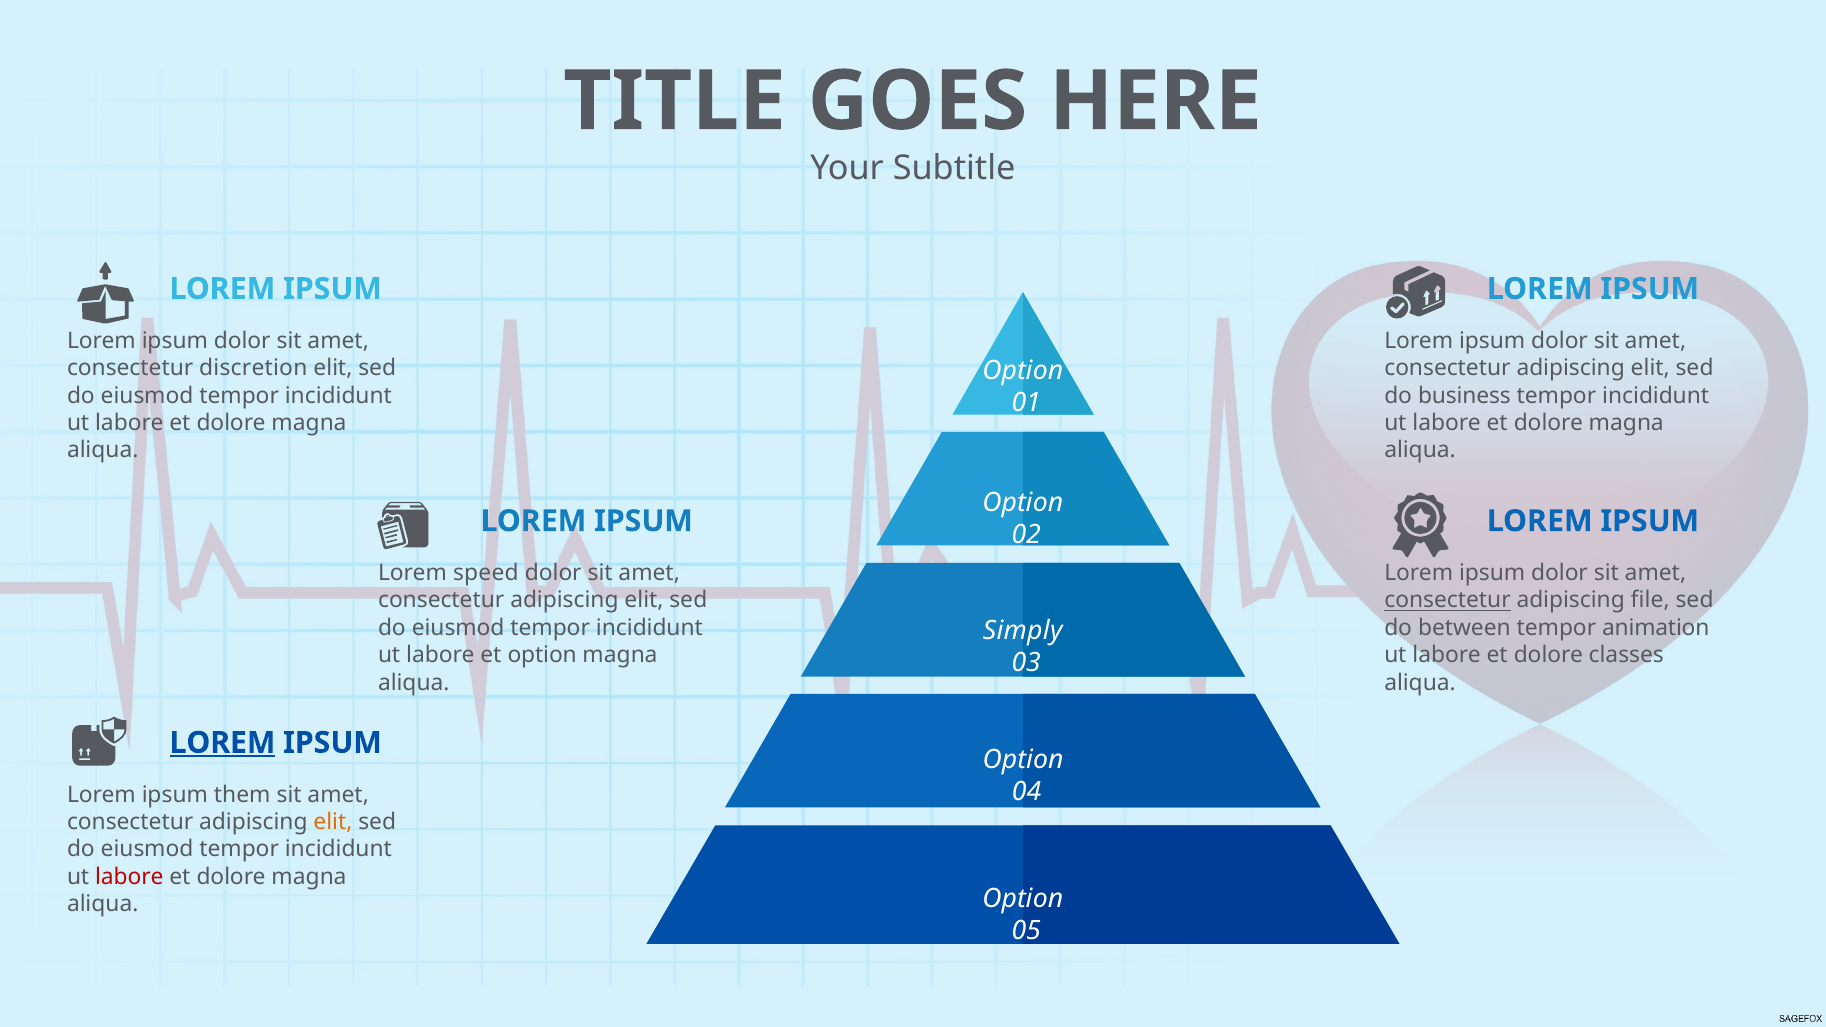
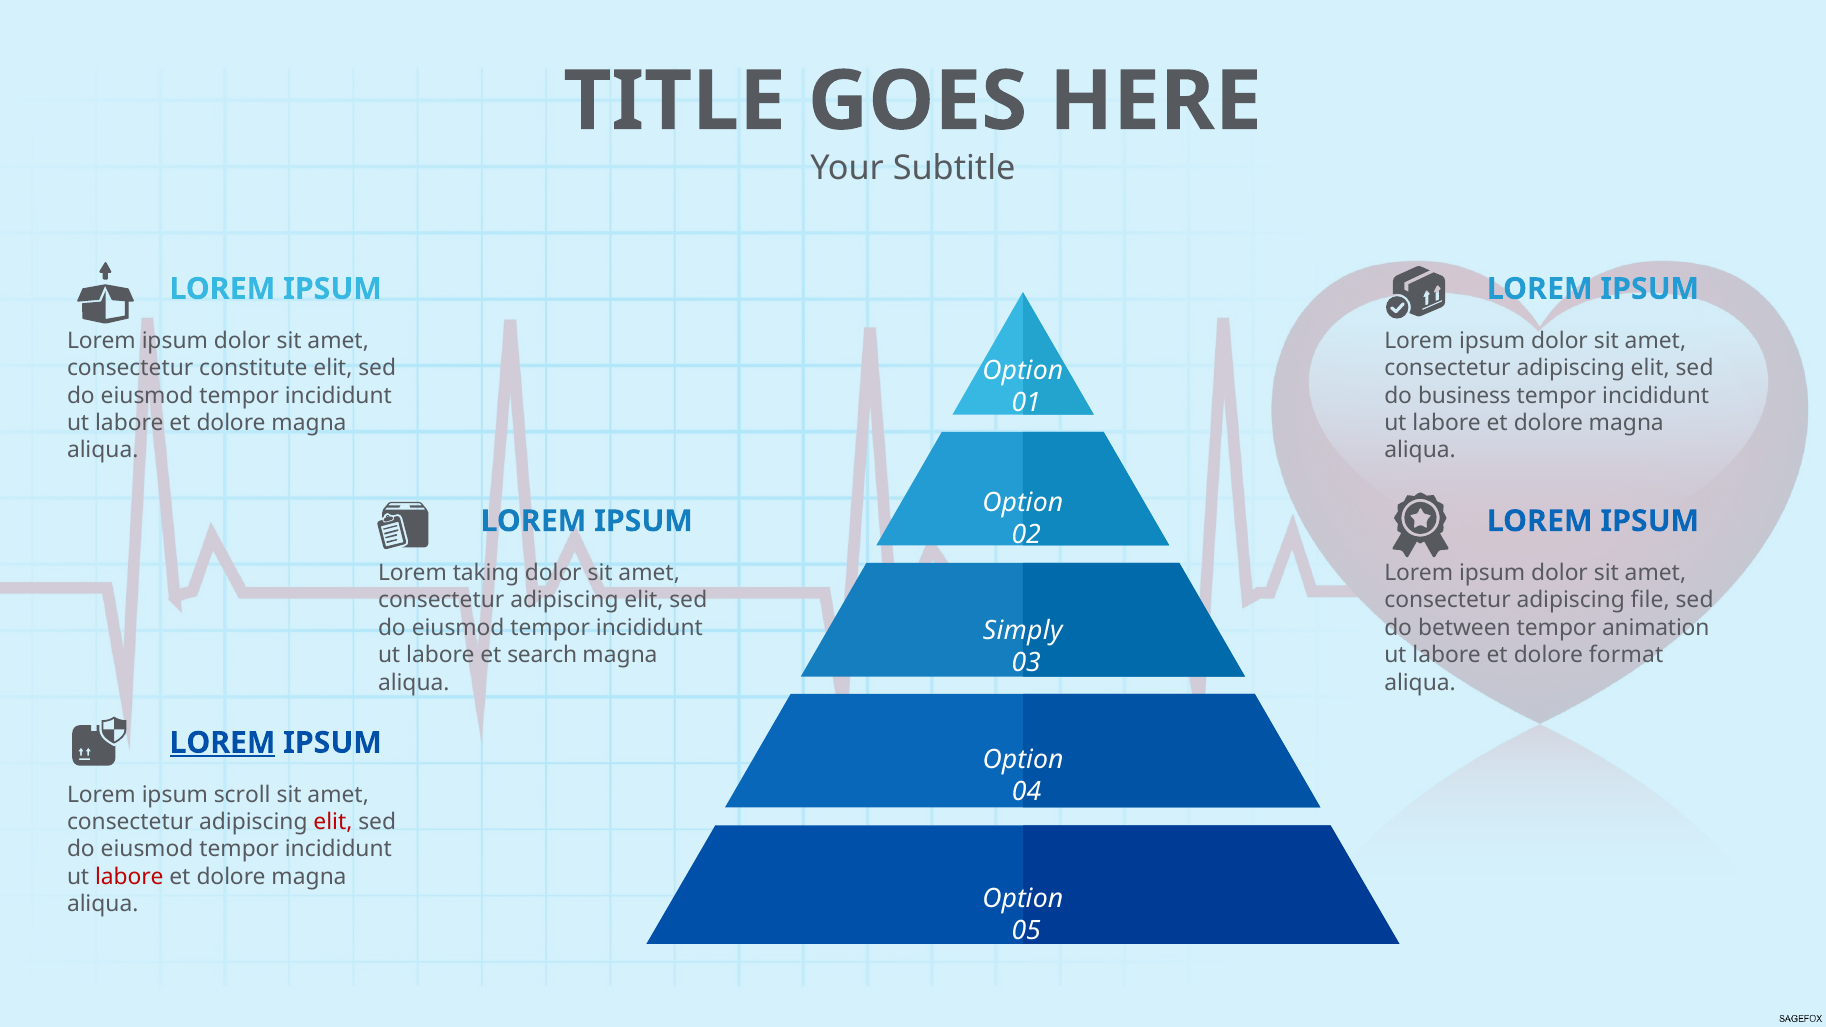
discretion: discretion -> constitute (253, 368)
speed: speed -> taking (486, 573)
consectetur underline: present -> none (1447, 600)
et option: option -> search (542, 655)
classes: classes -> format (1626, 655)
them: them -> scroll (242, 795)
elit colour: orange -> red (333, 822)
